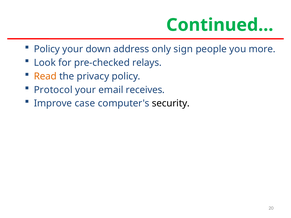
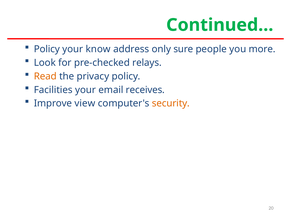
down: down -> know (98, 49)
sign: sign -> sure (183, 49)
Protocol: Protocol -> Facilities (53, 90)
case: case -> view (85, 103)
security colour: black -> orange (171, 103)
